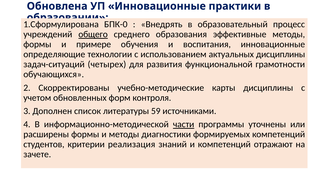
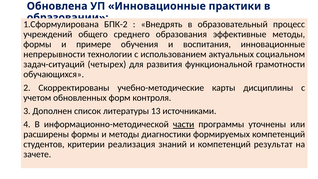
БПК-0: БПК-0 -> БПК-2 (116, 24)
общего underline: present -> none (93, 34)
определяющие: определяющие -> непрерывности (54, 54)
актуальных дисциплины: дисциплины -> социальном (281, 54)
59: 59 -> 13 (156, 111)
отражают: отражают -> результат (273, 144)
